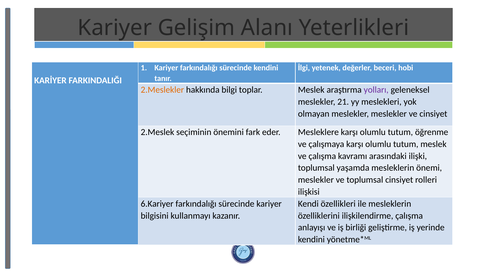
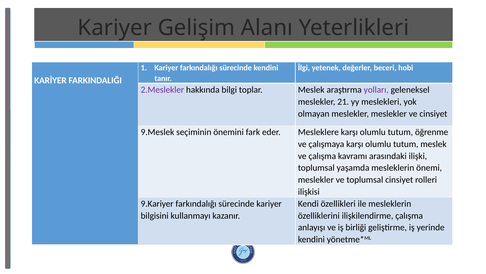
2.Meslekler colour: orange -> purple (162, 90)
2.Meslek: 2.Meslek -> 9.Meslek (158, 132)
6.Kariyer: 6.Kariyer -> 9.Kariyer (157, 203)
